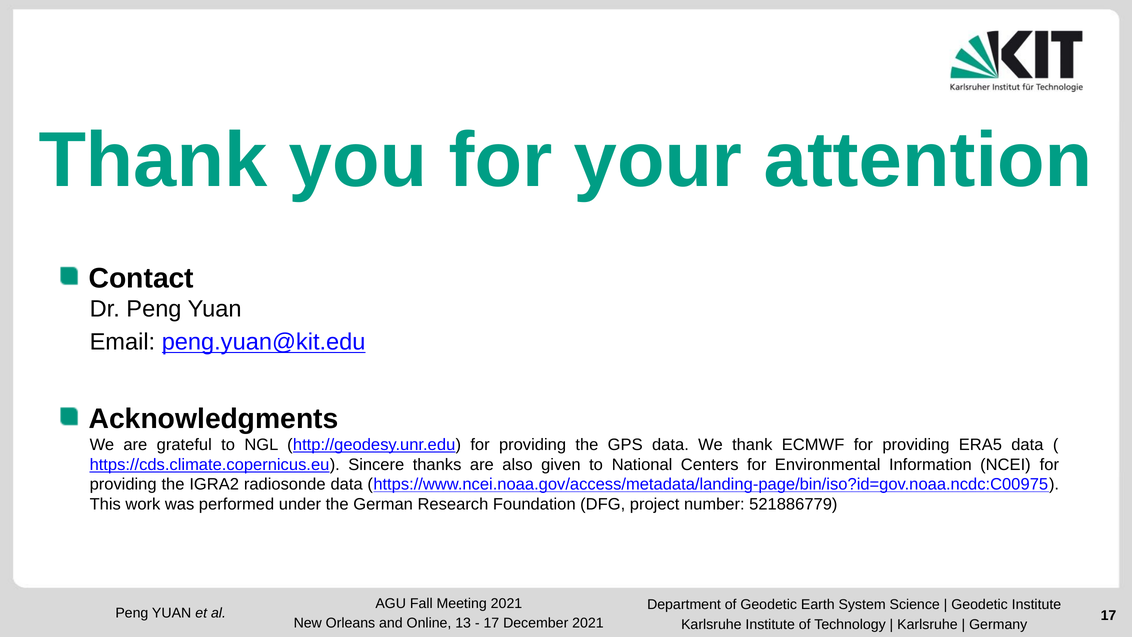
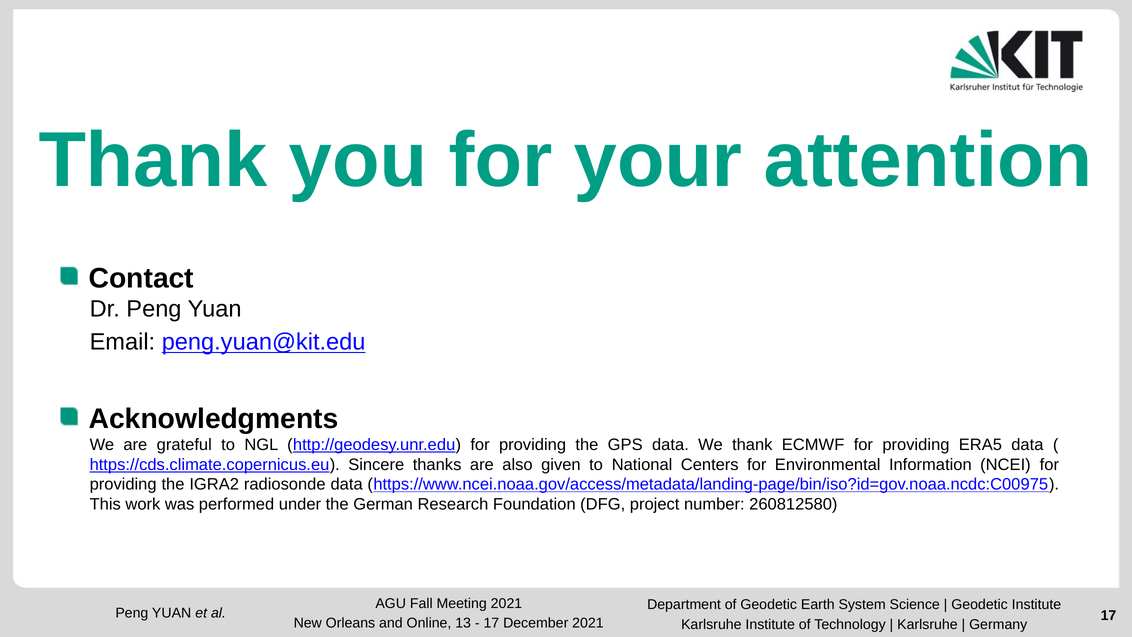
521886779: 521886779 -> 260812580 (793, 504)
